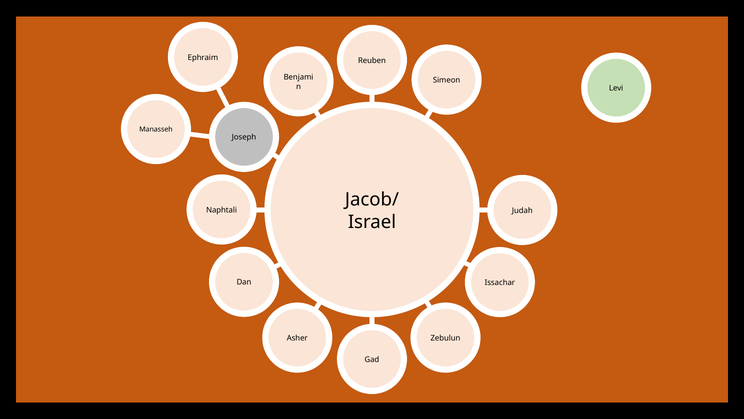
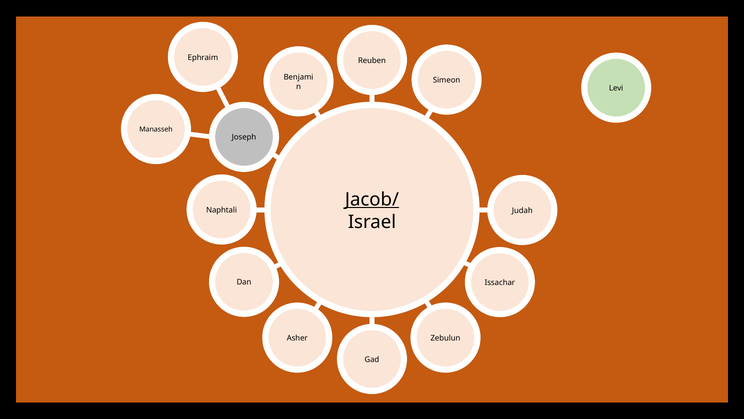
Jacob/ underline: none -> present (372, 199)
